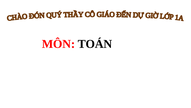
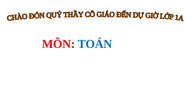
TOÁN colour: black -> blue (95, 44)
